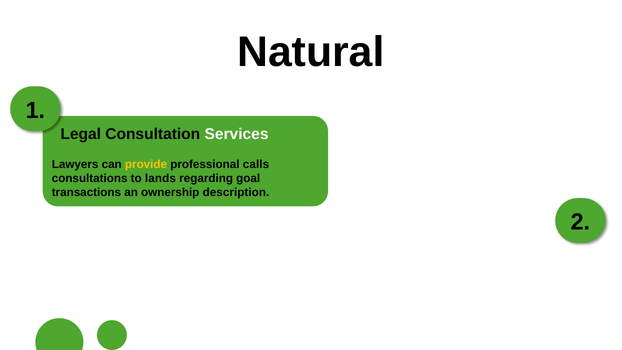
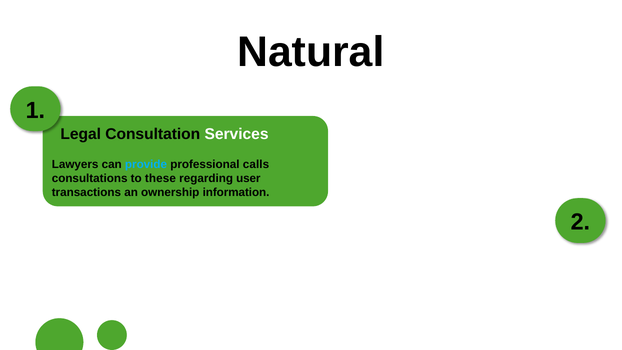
provide colour: yellow -> light blue (146, 164)
lands: lands -> these (160, 178)
goal: goal -> user (248, 178)
description: description -> information (236, 192)
